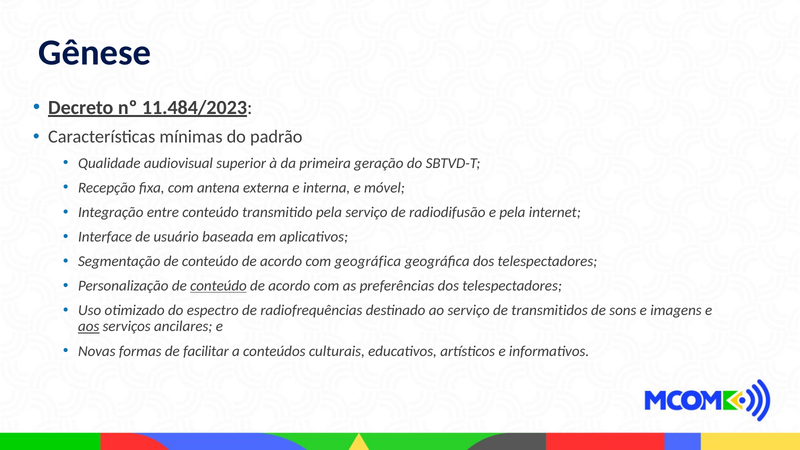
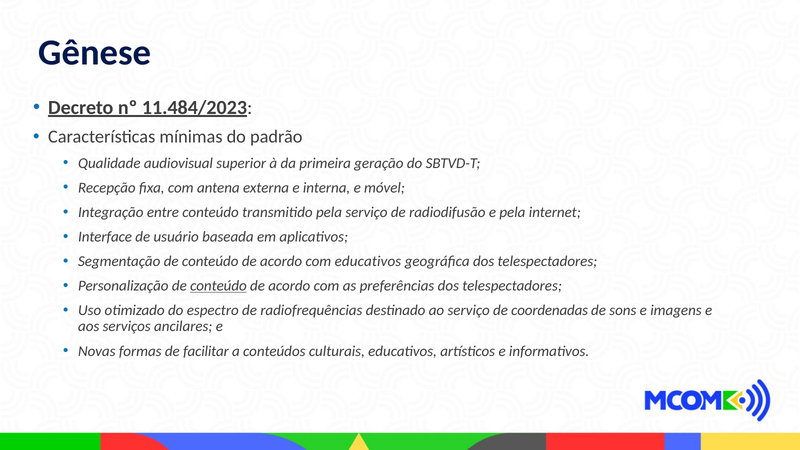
com geográfica: geográfica -> educativos (368, 261)
transmitidos: transmitidos -> coordenadas (550, 310)
aos underline: present -> none (89, 327)
